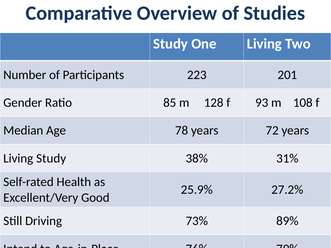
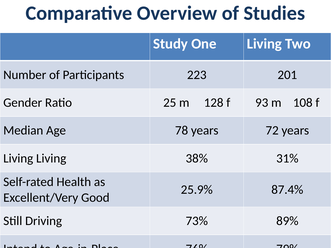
85: 85 -> 25 (170, 103)
Living Study: Study -> Living (51, 159)
27.2%: 27.2% -> 87.4% (287, 190)
